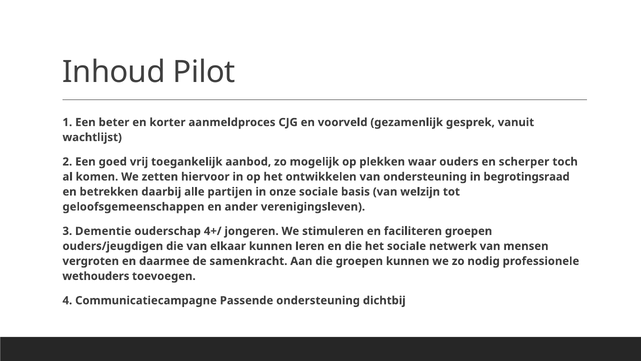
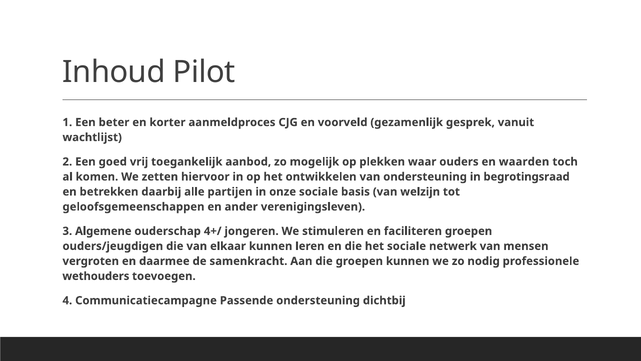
scherper: scherper -> waarden (524, 162)
Dementie: Dementie -> Algemene (103, 231)
